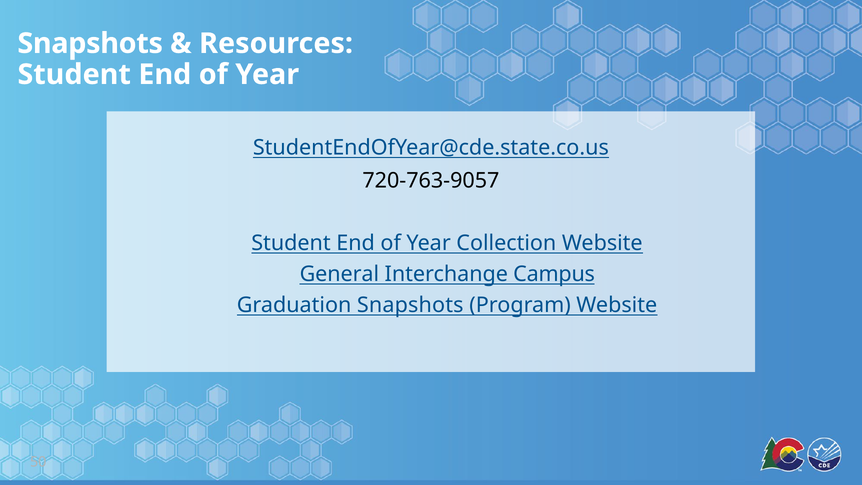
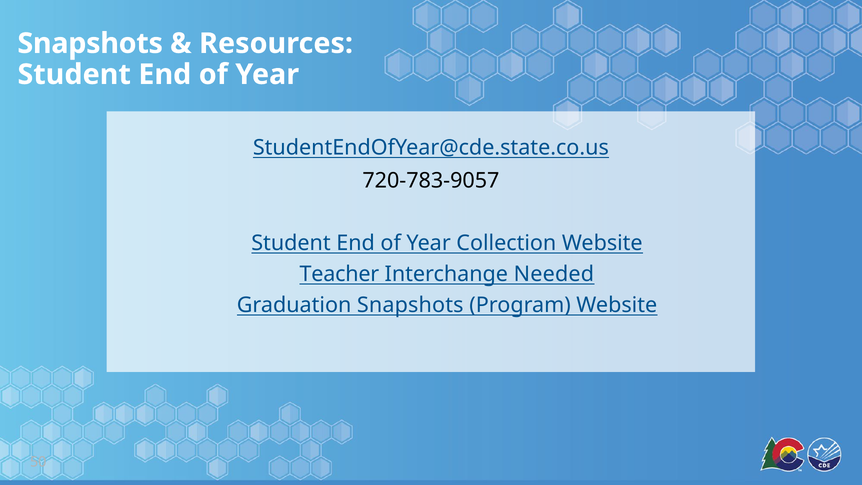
720-763-9057: 720-763-9057 -> 720-783-9057 (431, 181)
General: General -> Teacher (339, 274)
Campus: Campus -> Needed (554, 274)
